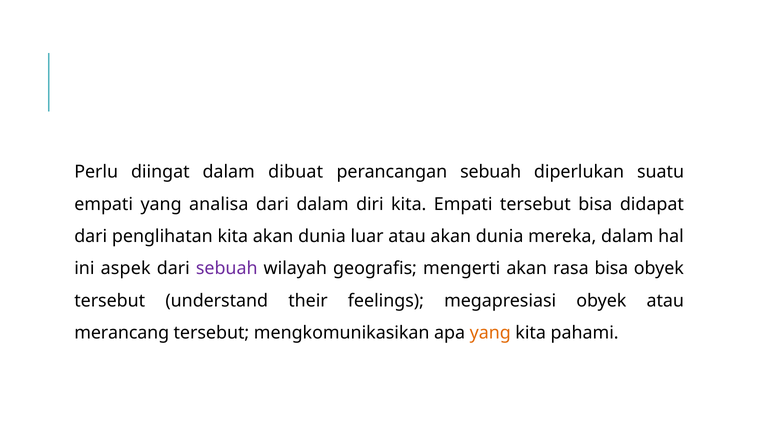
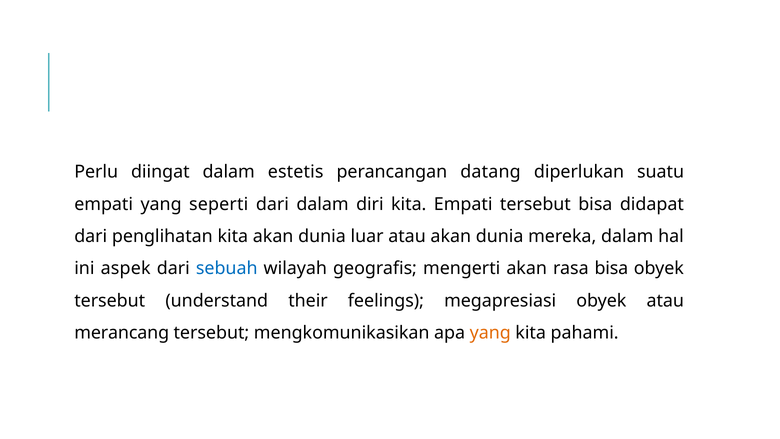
dibuat: dibuat -> estetis (296, 172)
perancangan sebuah: sebuah -> datang (491, 172)
analisa: analisa -> seperti (219, 204)
sebuah colour: purple -> blue (227, 268)
